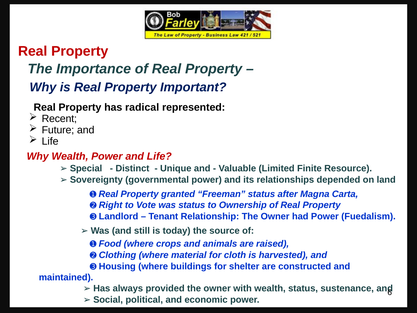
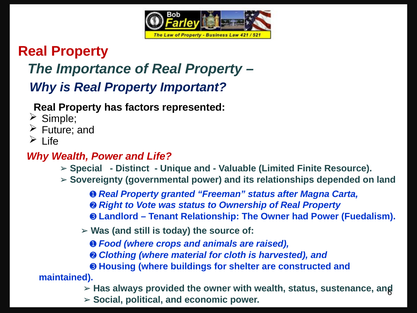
radical: radical -> factors (142, 107)
Recent: Recent -> Simple (59, 119)
